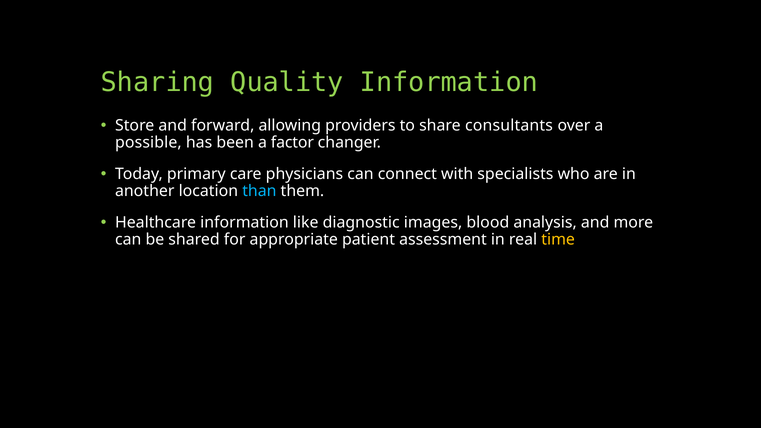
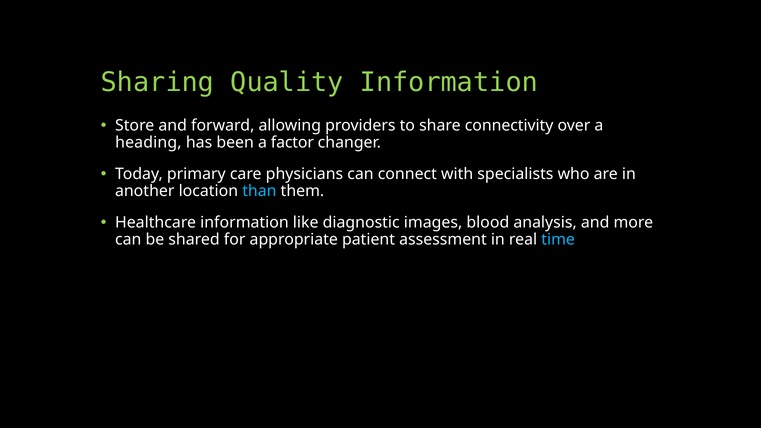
consultants: consultants -> connectivity (509, 125)
possible: possible -> heading (148, 143)
time colour: yellow -> light blue (558, 240)
